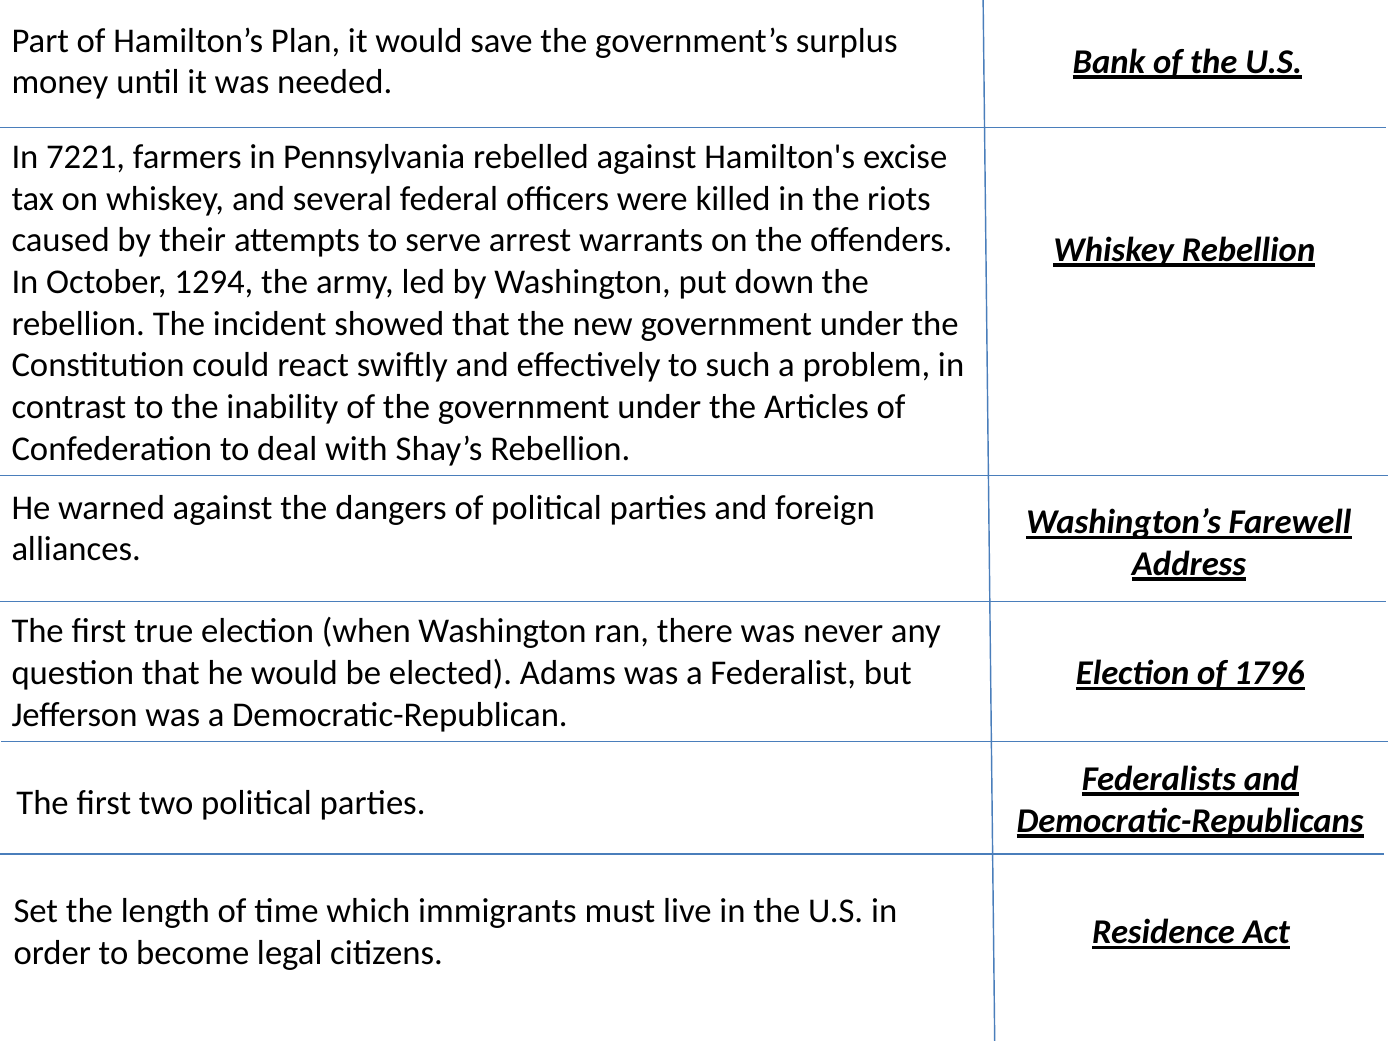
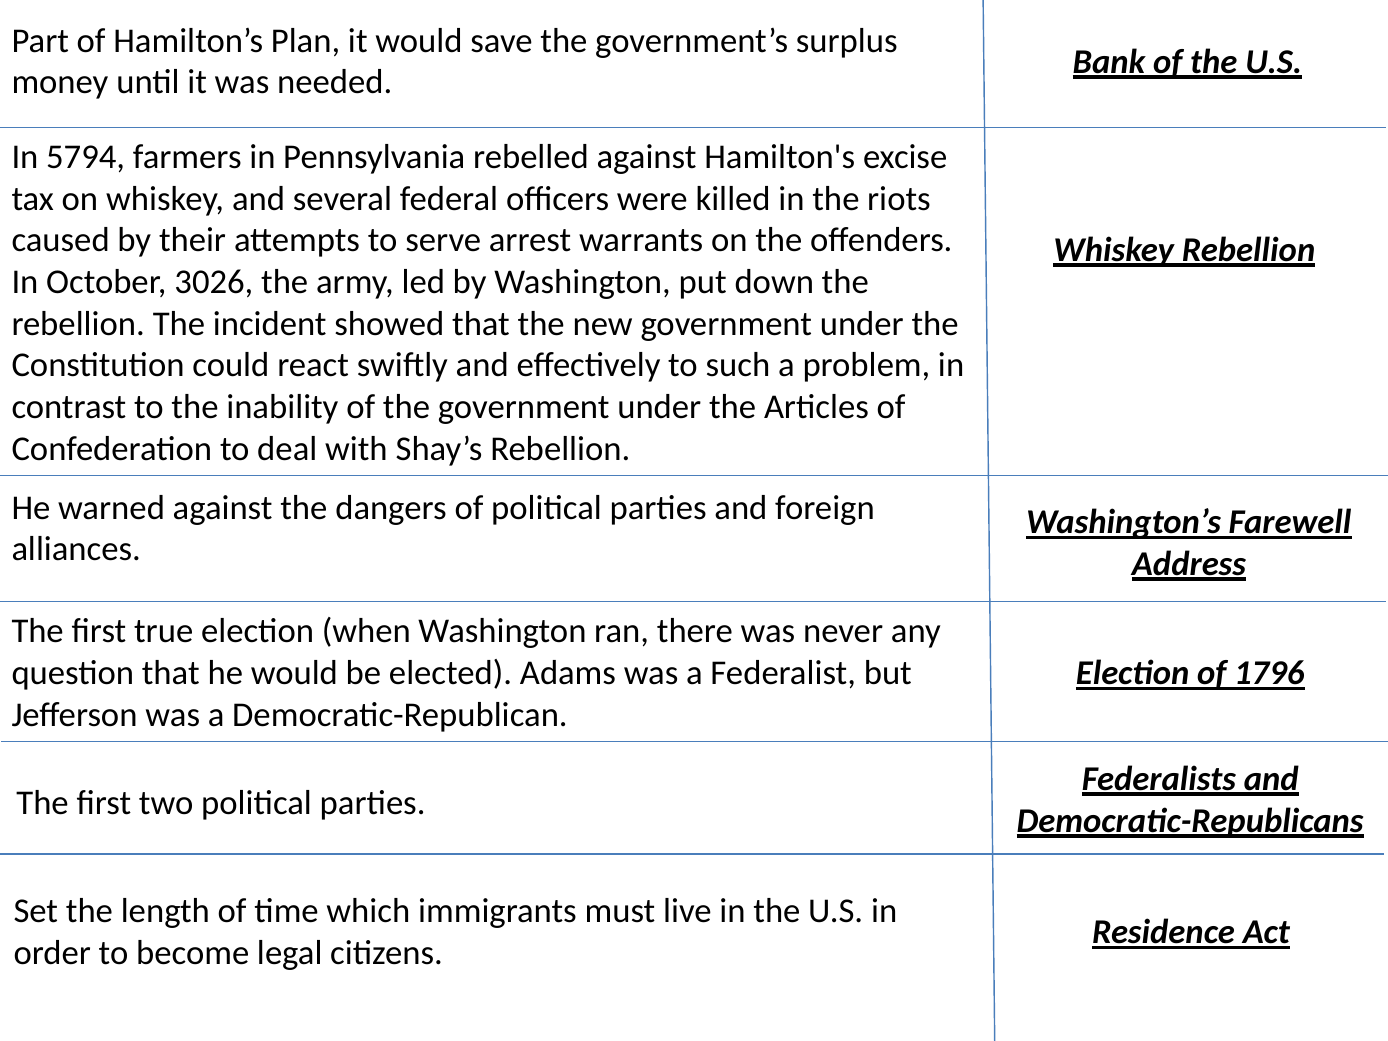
7221: 7221 -> 5794 (86, 157)
1294: 1294 -> 3026 (214, 282)
